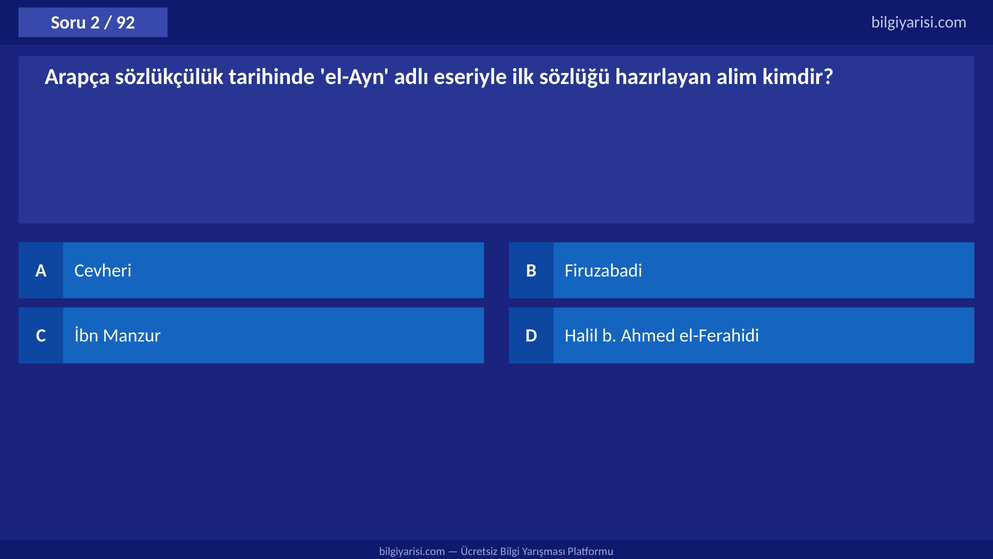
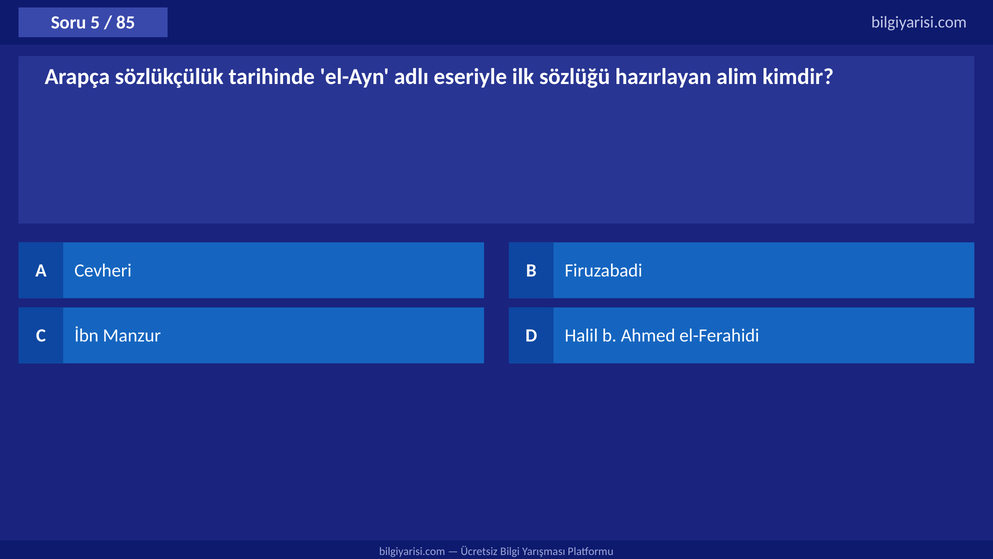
2: 2 -> 5 (95, 23)
92: 92 -> 85 (126, 23)
